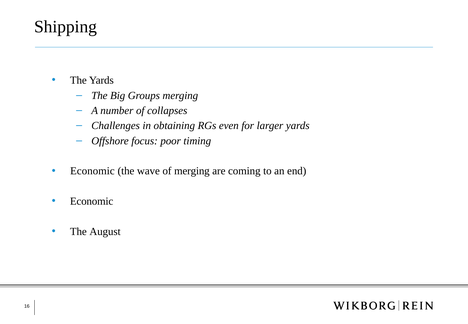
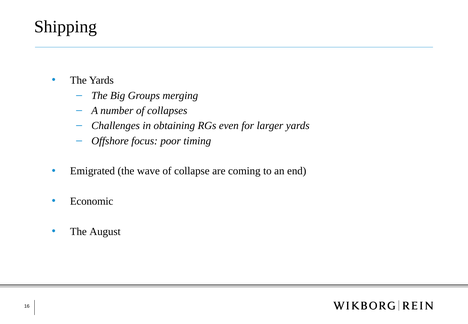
Economic: Economic -> Emigrated (92, 171)
of merging: merging -> collapse (192, 171)
